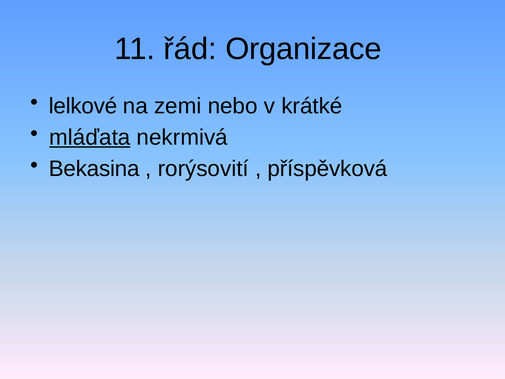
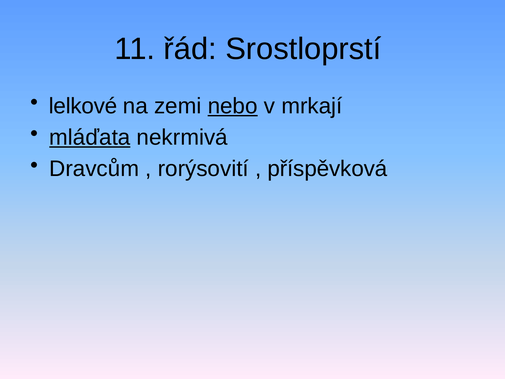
Organizace: Organizace -> Srostloprstí (303, 49)
nebo underline: none -> present (233, 106)
krátké: krátké -> mrkají (312, 106)
Bekasina: Bekasina -> Dravcům (94, 169)
